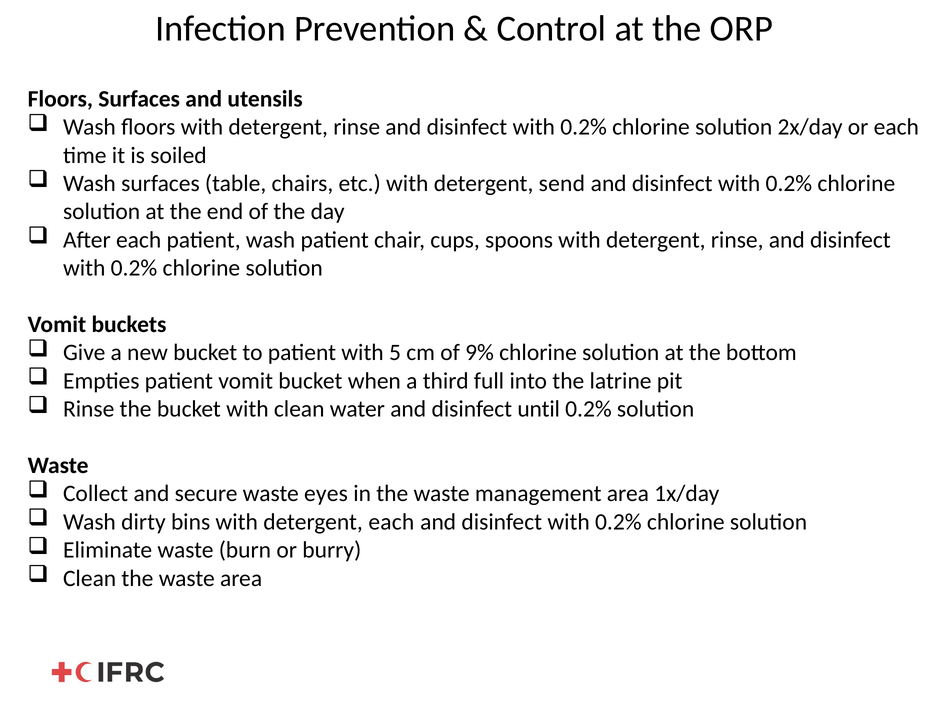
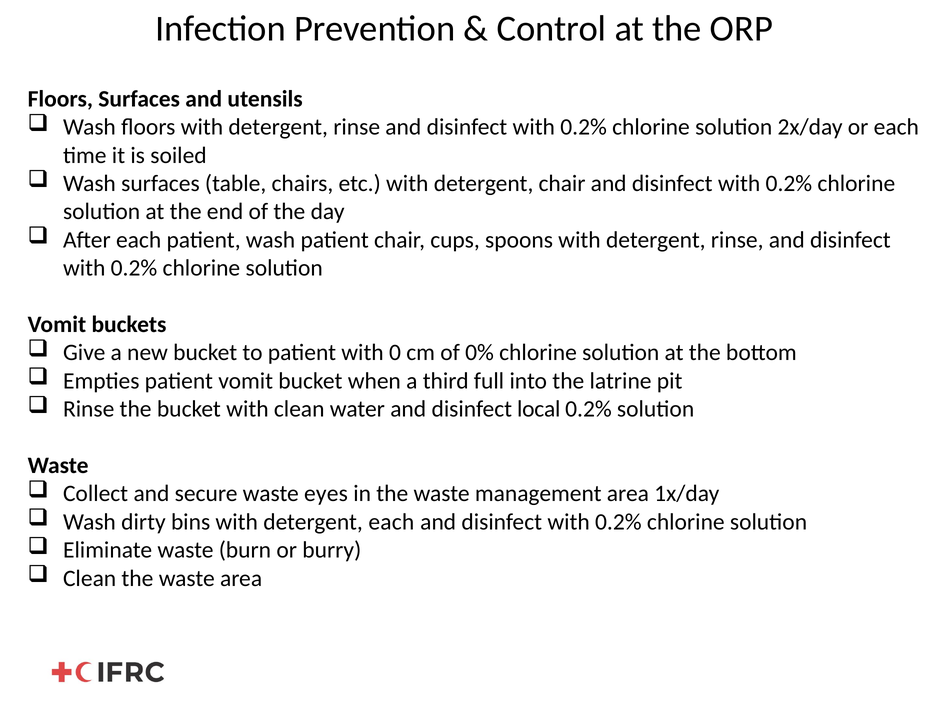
detergent send: send -> chair (562, 184)
5: 5 -> 0 (395, 353)
9%: 9% -> 0% (480, 353)
until: until -> local (539, 410)
